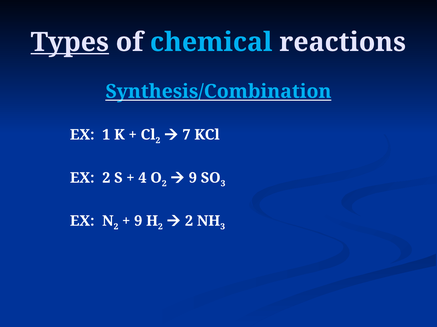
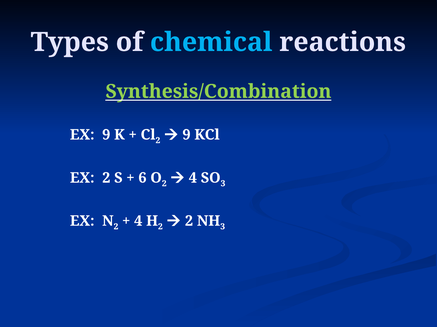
Types underline: present -> none (70, 42)
Synthesis/Combination colour: light blue -> light green (218, 92)
EX 1: 1 -> 9 (106, 135)
7: 7 -> 9 (186, 135)
4: 4 -> 6 (142, 178)
9: 9 -> 4 (193, 178)
9: 9 -> 4 (138, 221)
